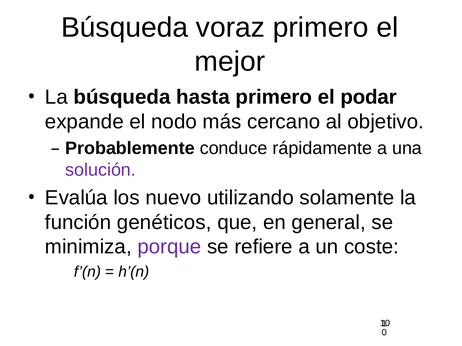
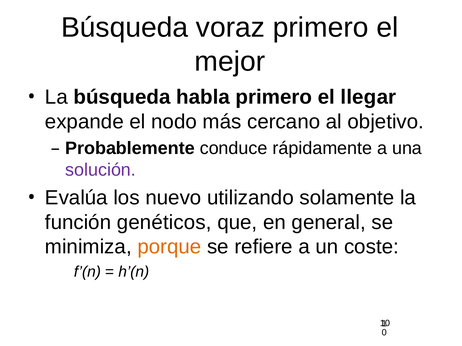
hasta: hasta -> habla (203, 97)
podar: podar -> llegar (368, 97)
porque colour: purple -> orange (169, 247)
